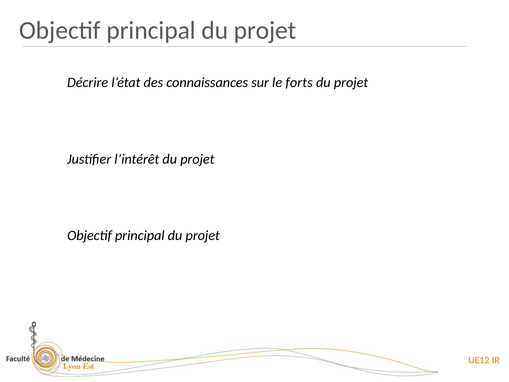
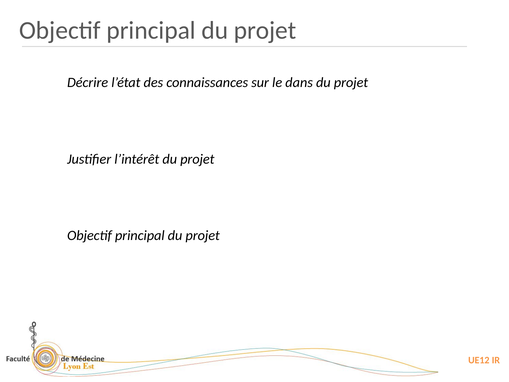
forts: forts -> dans (299, 83)
